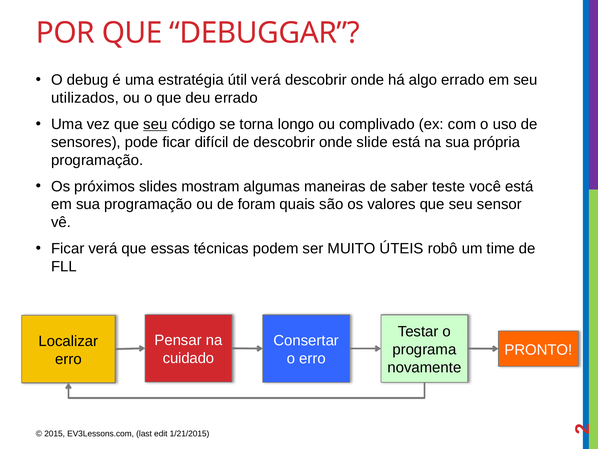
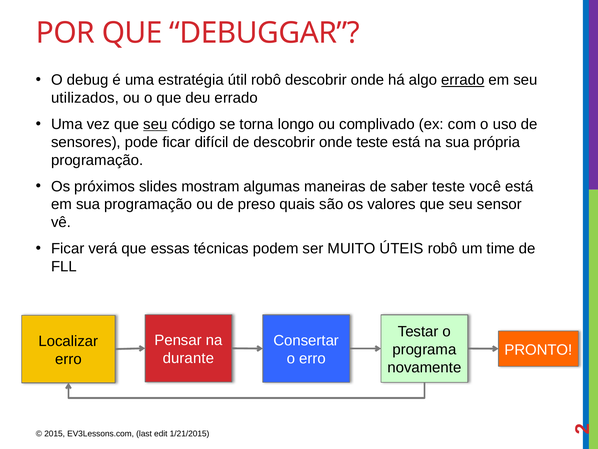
útil verá: verá -> robô (266, 80)
errado underline: none -> present (463, 80)
onde slide: slide -> teste (372, 142)
foram: foram -> preso (257, 204)
cuidado: cuidado -> durante (188, 358)
